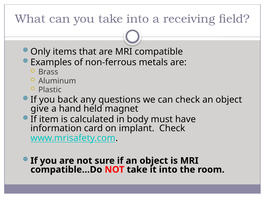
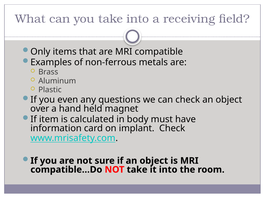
back: back -> even (68, 100)
give: give -> over (40, 109)
